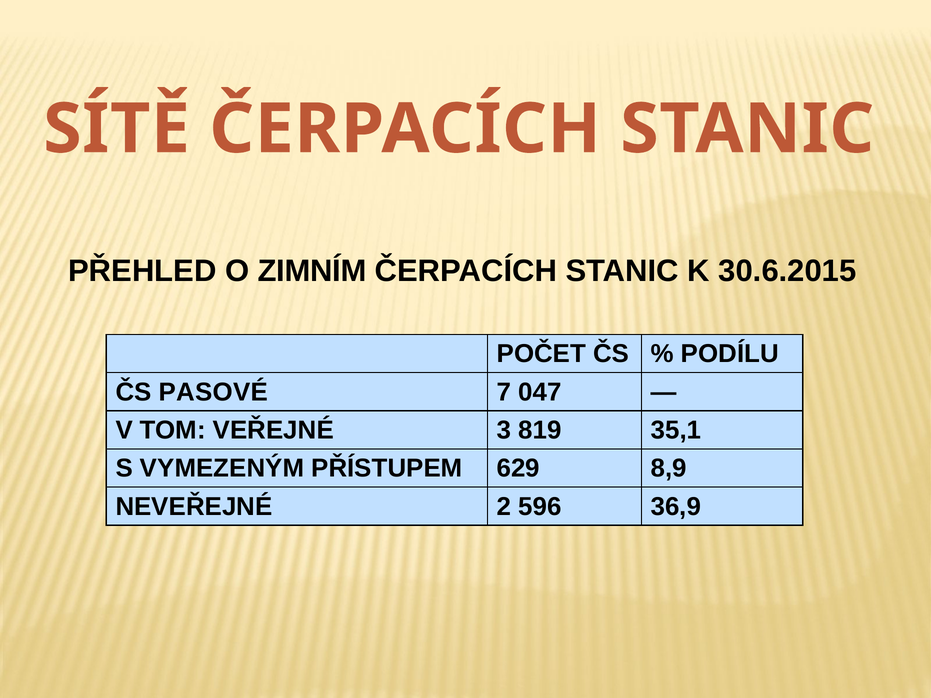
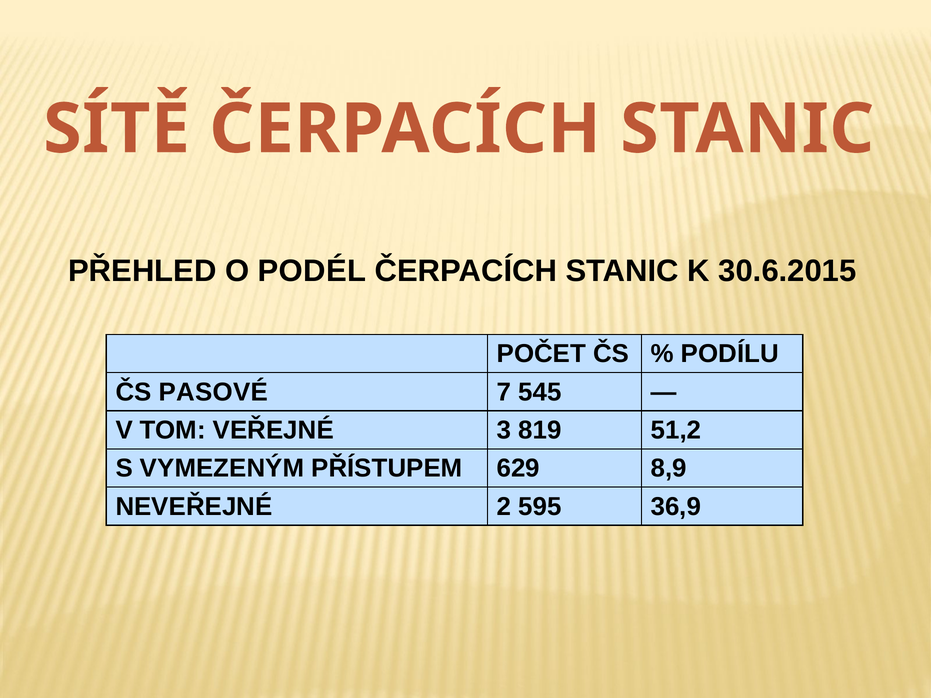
ZIMNÍM: ZIMNÍM -> PODÉL (312, 271)
047: 047 -> 545 (540, 392)
35,1: 35,1 -> 51,2 (676, 430)
596: 596 -> 595 (540, 507)
